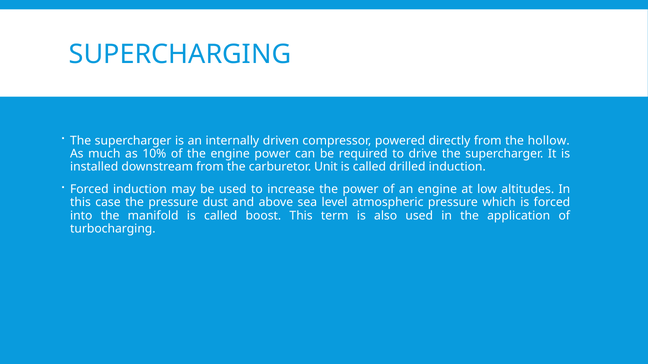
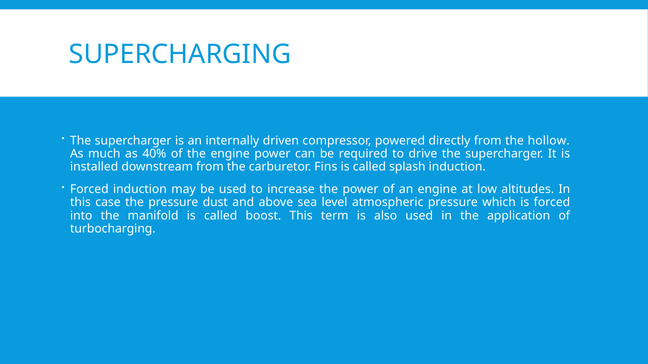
10%: 10% -> 40% (154, 154)
Unit: Unit -> Fins (326, 167)
drilled: drilled -> splash (407, 167)
